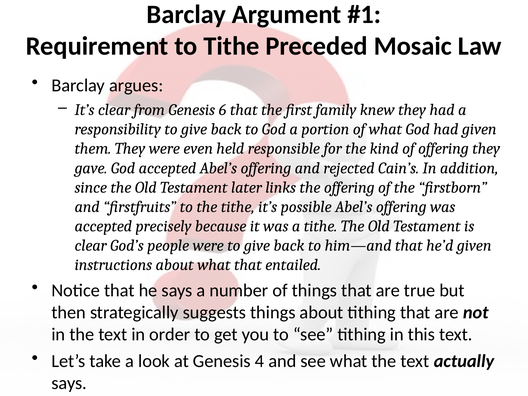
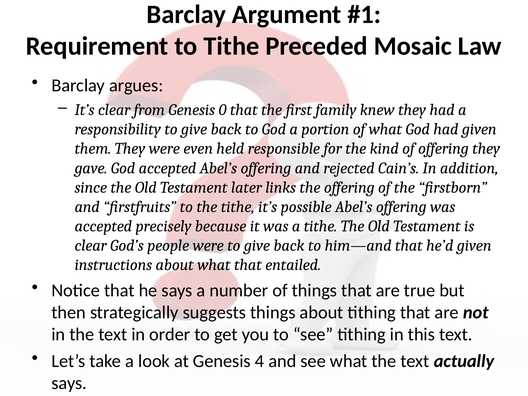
6: 6 -> 0 (223, 110)
